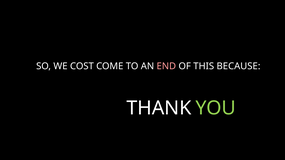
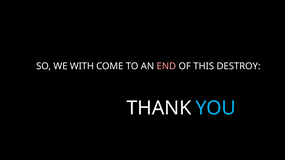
COST: COST -> WITH (82, 66)
BECAUSE: BECAUSE -> DESTROY (239, 66)
YOU colour: light green -> light blue (216, 108)
